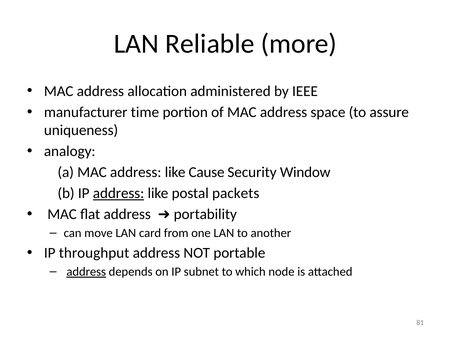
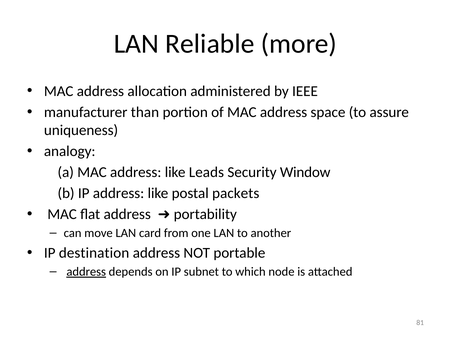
time: time -> than (145, 112)
Cause: Cause -> Leads (206, 172)
address underline: present -> none (119, 193)
throughput: throughput -> destination (94, 253)
